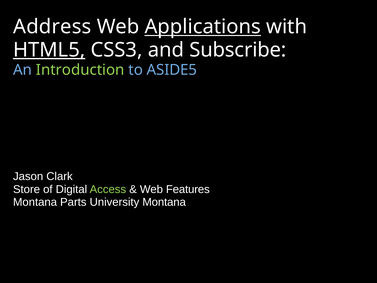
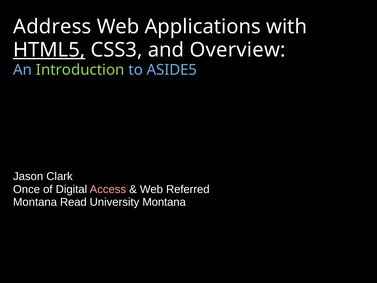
Applications underline: present -> none (203, 27)
Subscribe: Subscribe -> Overview (238, 50)
Store: Store -> Once (27, 189)
Access colour: light green -> pink (108, 189)
Features: Features -> Referred (188, 189)
Parts: Parts -> Read (73, 202)
